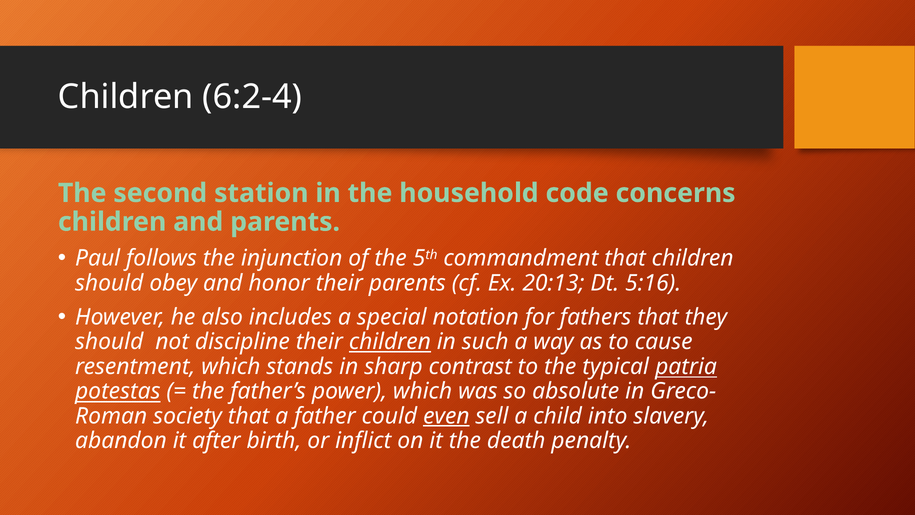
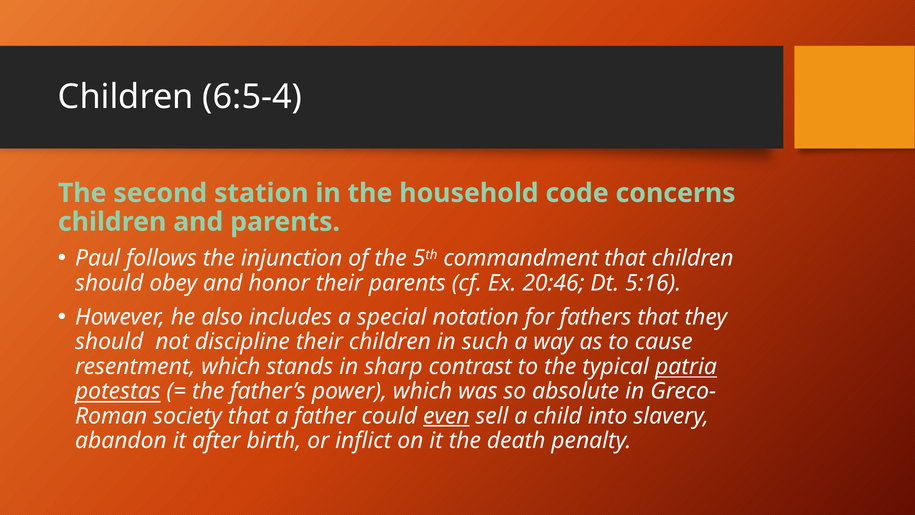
6:2-4: 6:2-4 -> 6:5-4 (252, 97)
20:13: 20:13 -> 20:46 (553, 283)
children underline: present -> none (390, 342)
